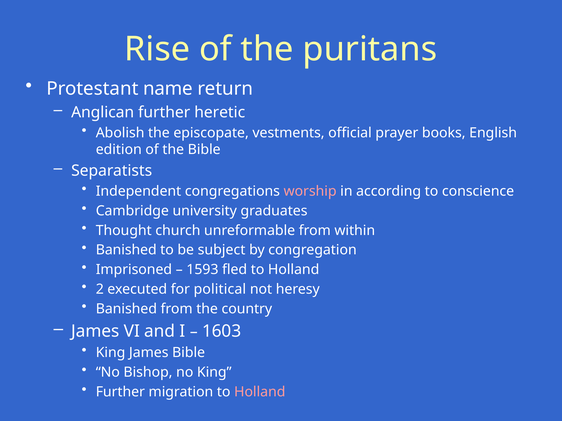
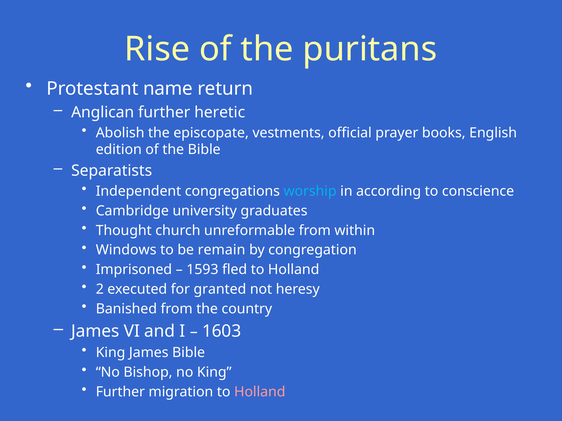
worship colour: pink -> light blue (310, 191)
Banished: Banished -> Windows (126, 250)
subject: subject -> remain (222, 250)
political: political -> granted (220, 290)
